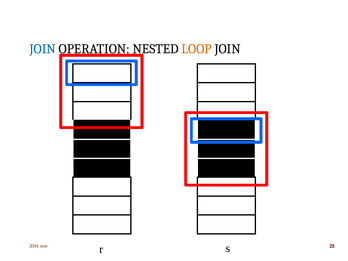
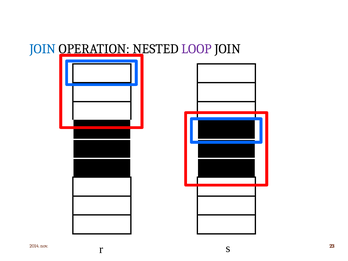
LOOP colour: orange -> purple (197, 49)
